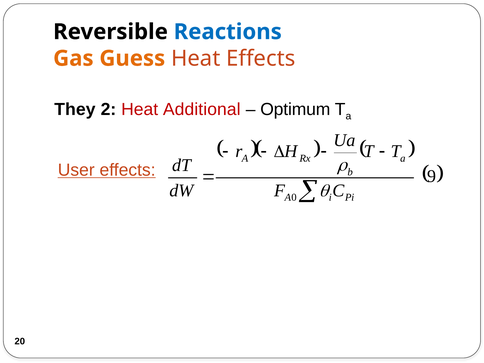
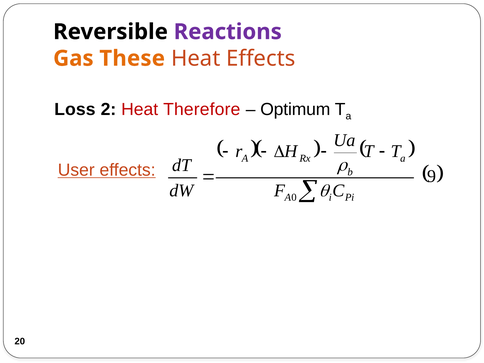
Reactions colour: blue -> purple (228, 32)
Guess: Guess -> These (132, 58)
They: They -> Loss (75, 109)
Additional: Additional -> Therefore (202, 109)
